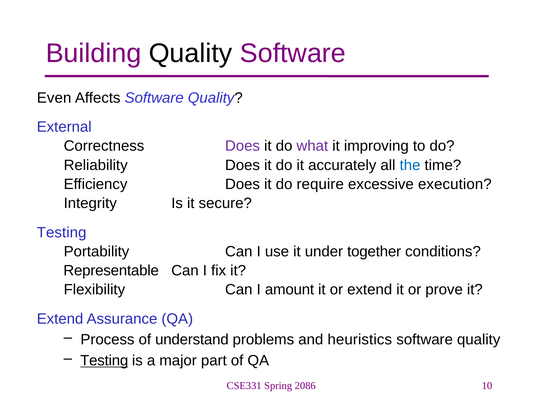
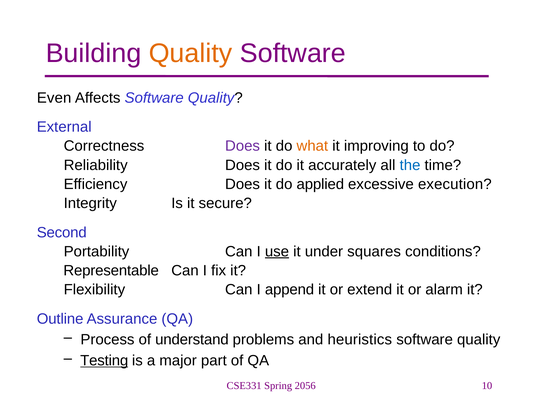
Quality colour: black -> orange (191, 53)
what colour: purple -> orange (312, 146)
require: require -> applied (320, 184)
Testing: Testing -> Second (62, 233)
use underline: none -> present (277, 252)
together: together -> squares (374, 252)
amount: amount -> append (290, 290)
prove: prove -> alarm (444, 290)
Extend: Extend -> Outline (60, 319)
2086: 2086 -> 2056 (305, 386)
